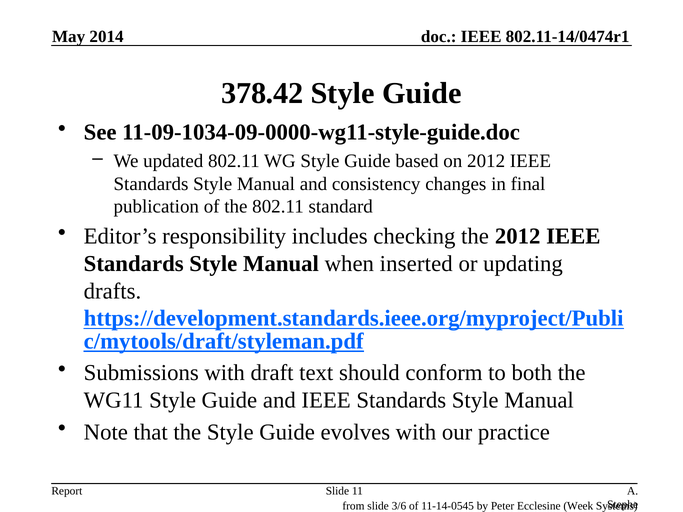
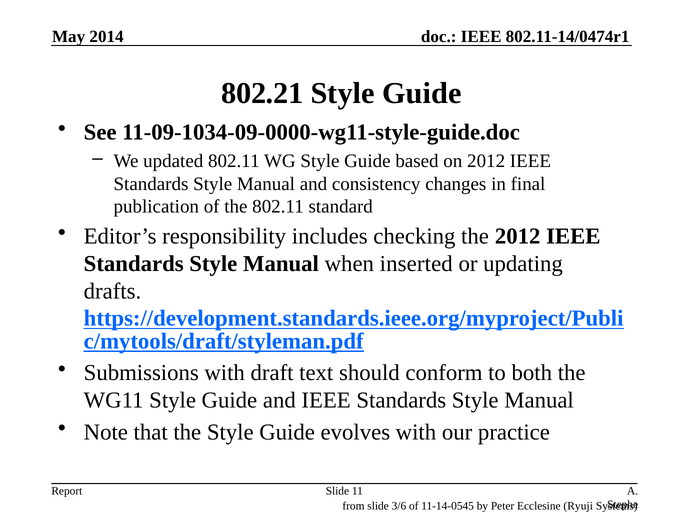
378.42: 378.42 -> 802.21 (262, 93)
Week: Week -> Ryuji (578, 506)
